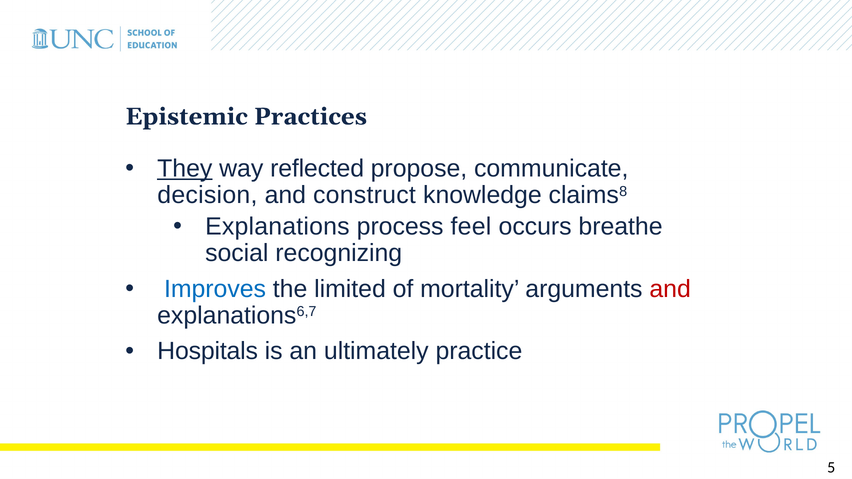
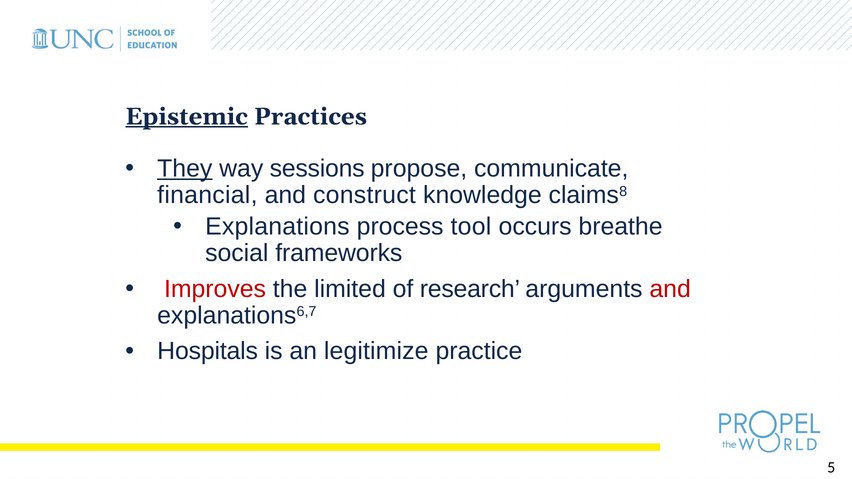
Epistemic underline: none -> present (187, 117)
reflected: reflected -> sessions (317, 169)
decision: decision -> financial (207, 195)
feel: feel -> tool (471, 227)
recognizing: recognizing -> frameworks (339, 253)
Improves colour: blue -> red (215, 289)
mortality: mortality -> research (470, 289)
ultimately: ultimately -> legitimize (376, 351)
